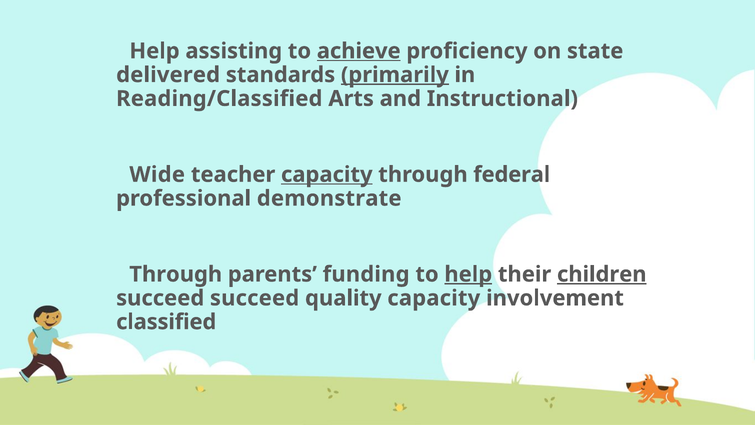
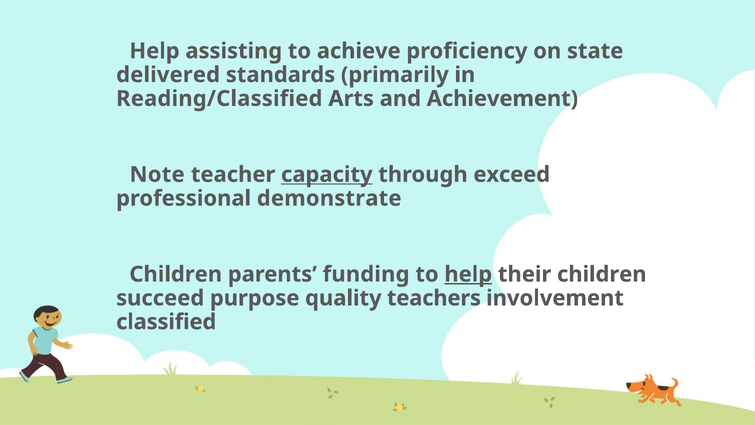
achieve underline: present -> none (359, 51)
primarily underline: present -> none (395, 75)
Instructional: Instructional -> Achievement (502, 99)
Wide: Wide -> Note (157, 174)
federal: federal -> exceed (512, 174)
Through: Through -> Children (176, 274)
children underline: present -> none (602, 274)
succeed succeed: succeed -> purpose (255, 298)
quality capacity: capacity -> teachers (434, 298)
